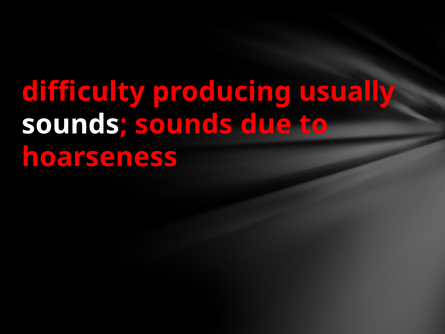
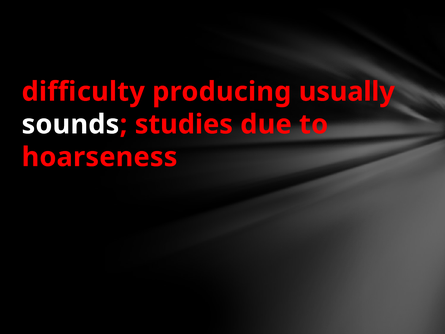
sounds sounds: sounds -> studies (184, 124)
